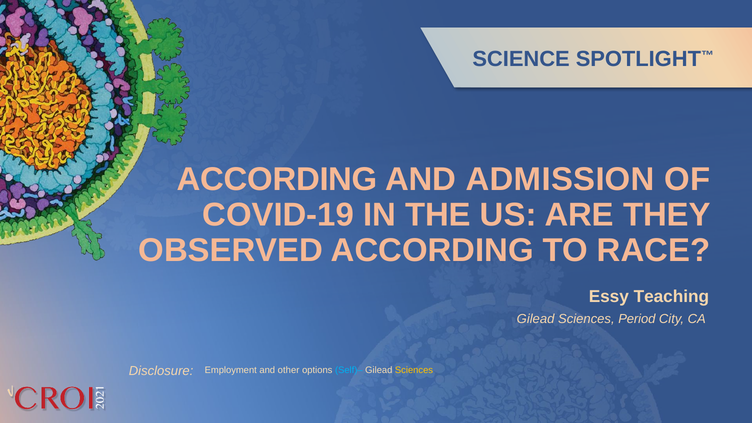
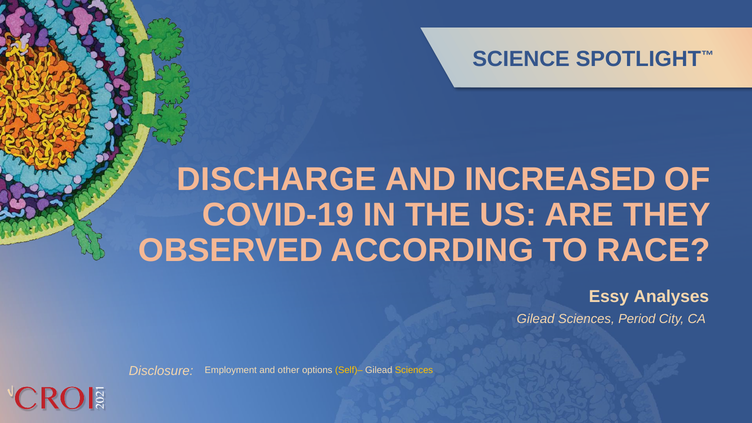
ACCORDING: ACCORDING -> DISCHARGE (277, 179)
ADMISSION: ADMISSION -> INCREASED (560, 179)
Teaching: Teaching -> Analyses (671, 297)
Self)– colour: light blue -> yellow (349, 370)
